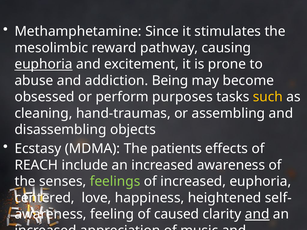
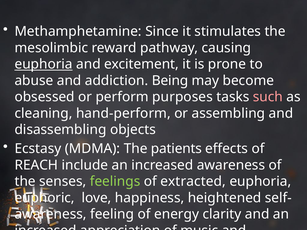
such colour: yellow -> pink (268, 97)
hand-traumas: hand-traumas -> hand-perform (123, 113)
of increased: increased -> extracted (193, 182)
centered: centered -> euphoric (45, 198)
caused: caused -> energy (177, 214)
and underline: present -> none (257, 214)
